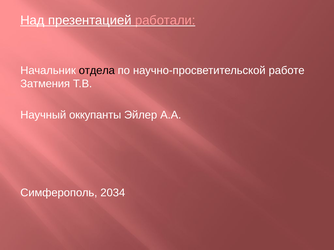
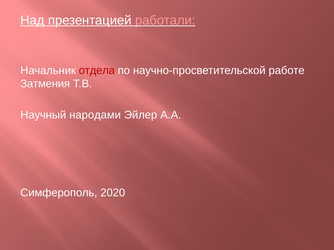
отдела colour: black -> red (97, 71)
оккупанты: оккупанты -> народами (95, 115)
2034: 2034 -> 2020 (113, 193)
